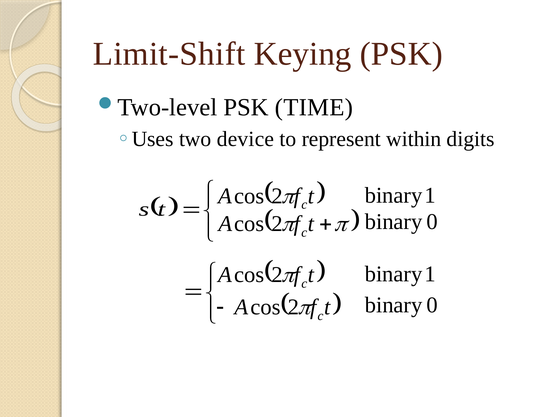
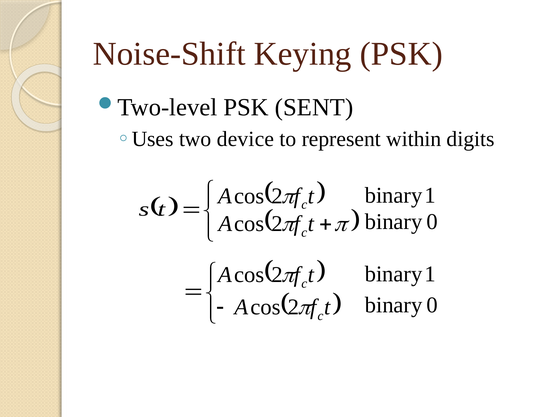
Limit-Shift: Limit-Shift -> Noise-Shift (169, 54)
TIME: TIME -> SENT (314, 107)
